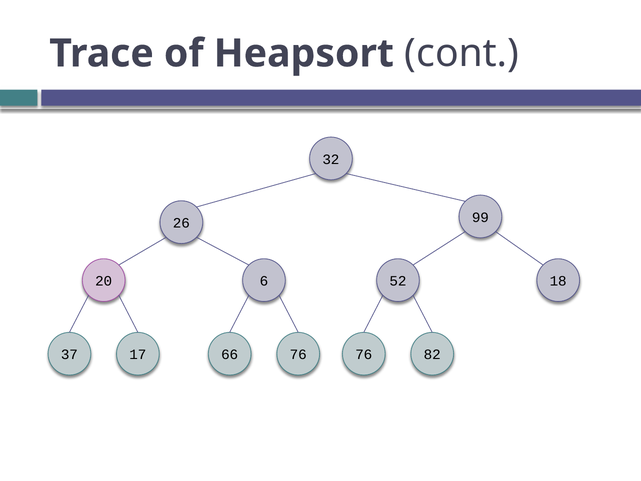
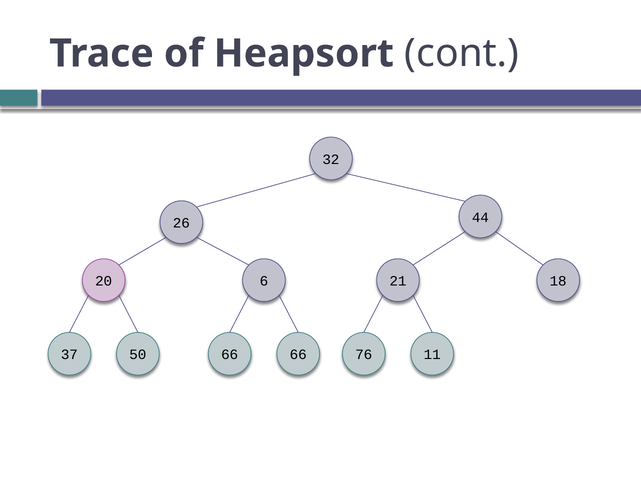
99: 99 -> 44 (480, 217)
52: 52 -> 21 (398, 281)
17: 17 -> 50 (138, 355)
66 76: 76 -> 66 (298, 355)
82: 82 -> 11 (432, 355)
